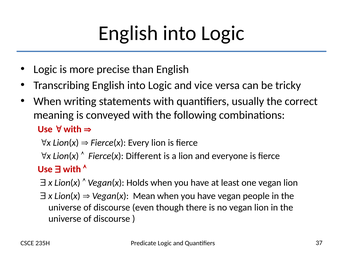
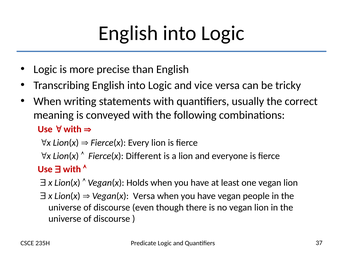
Vegan(x Mean: Mean -> Versa (144, 196)
